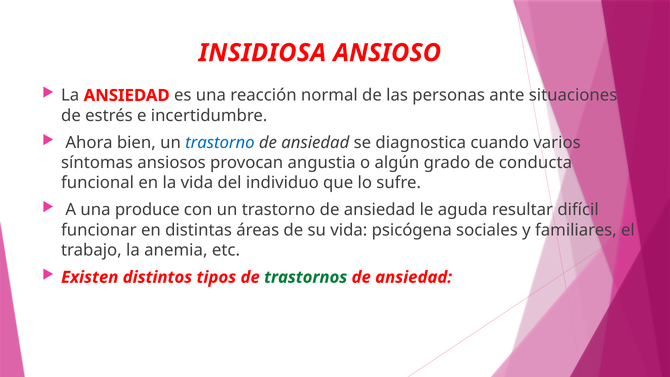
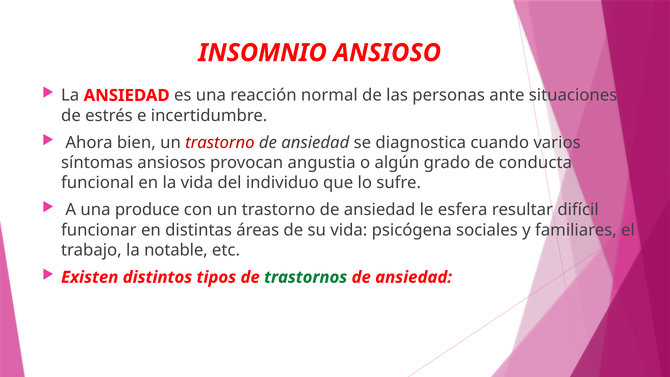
INSIDIOSA: INSIDIOSA -> INSOMNIO (263, 53)
trastorno colour: blue -> red (220, 143)
aguda: aguda -> esfera (463, 210)
anemia: anemia -> notable (176, 250)
